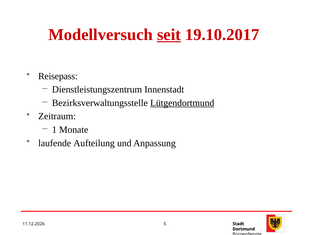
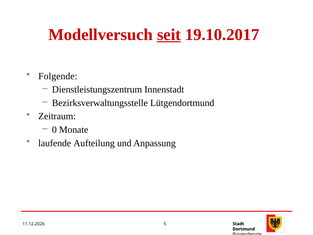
Reisepass: Reisepass -> Folgende (58, 76)
Lütgendortmund underline: present -> none (182, 103)
1: 1 -> 0 (54, 130)
